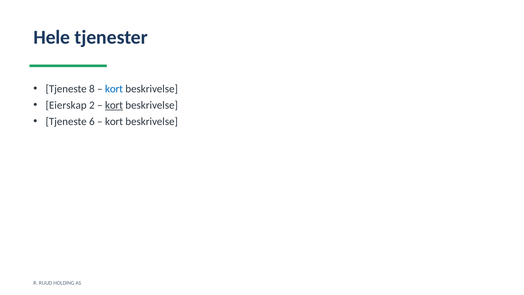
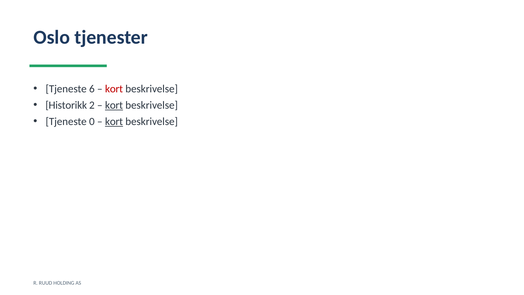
Hele: Hele -> Oslo (52, 37)
8: 8 -> 6 (92, 89)
kort colour: blue -> red (114, 89)
Eierskap: Eierskap -> Historikk (66, 105)
6: 6 -> 0 (92, 122)
kort underline: none -> present (114, 122)
